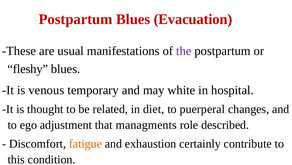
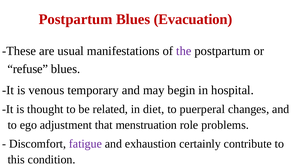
fleshy: fleshy -> refuse (28, 69)
white: white -> begin (181, 90)
managments: managments -> menstruation (146, 124)
described: described -> problems (225, 124)
fatigue colour: orange -> purple (85, 143)
